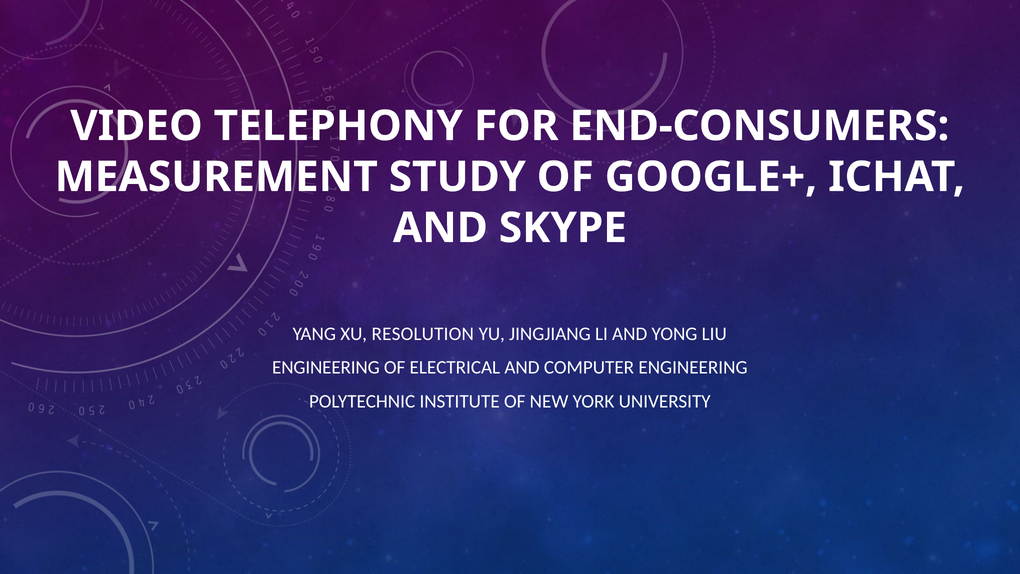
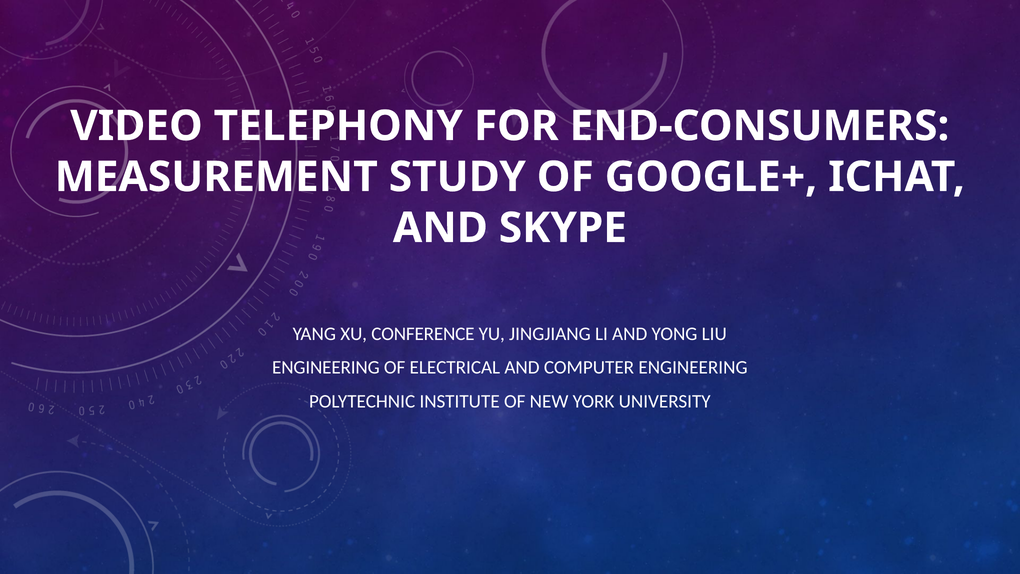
RESOLUTION: RESOLUTION -> CONFERENCE (423, 334)
